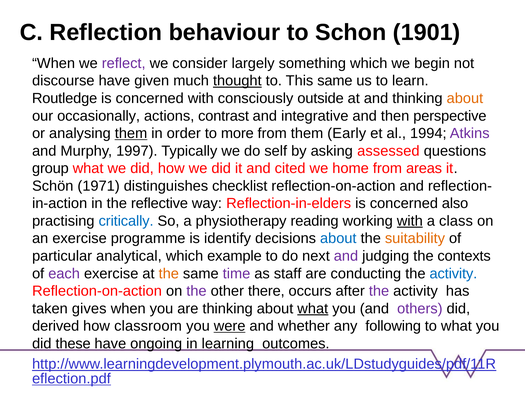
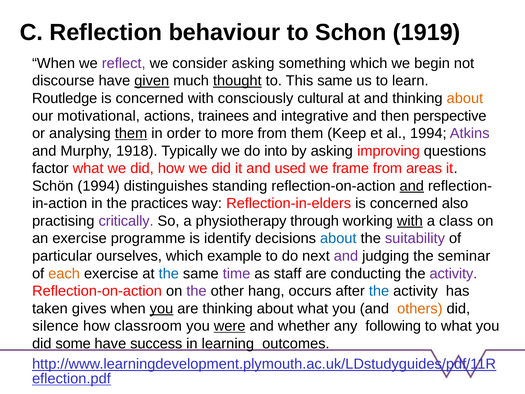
1901: 1901 -> 1919 (427, 33)
consider largely: largely -> asking (253, 63)
given underline: none -> present (152, 81)
outside: outside -> cultural (321, 98)
occasionally: occasionally -> motivational (99, 116)
contrast: contrast -> trainees (224, 116)
Early: Early -> Keep (347, 133)
1997: 1997 -> 1918 (137, 151)
self: self -> into (276, 151)
assessed: assessed -> improving (389, 151)
group: group -> factor (50, 168)
cited: cited -> used (290, 168)
home: home -> frame (351, 168)
Schön 1971: 1971 -> 1994 (99, 186)
checklist: checklist -> standing (240, 186)
and underline: none -> present (412, 186)
reflective: reflective -> practices (159, 203)
critically colour: blue -> purple (126, 221)
reading: reading -> through (315, 221)
suitability colour: orange -> purple (415, 238)
analytical: analytical -> ourselves (129, 256)
contexts: contexts -> seminar (464, 256)
each colour: purple -> orange (64, 273)
the colour: orange -> blue (169, 273)
activity colour: blue -> purple (453, 273)
there: there -> hang (266, 291)
the colour: purple -> blue (379, 291)
you underline: none -> present (161, 308)
what underline: present -> none (313, 308)
others colour: purple -> orange (420, 308)
derived: derived -> silence (56, 326)
these: these -> some (73, 343)
ongoing: ongoing -> success (156, 343)
